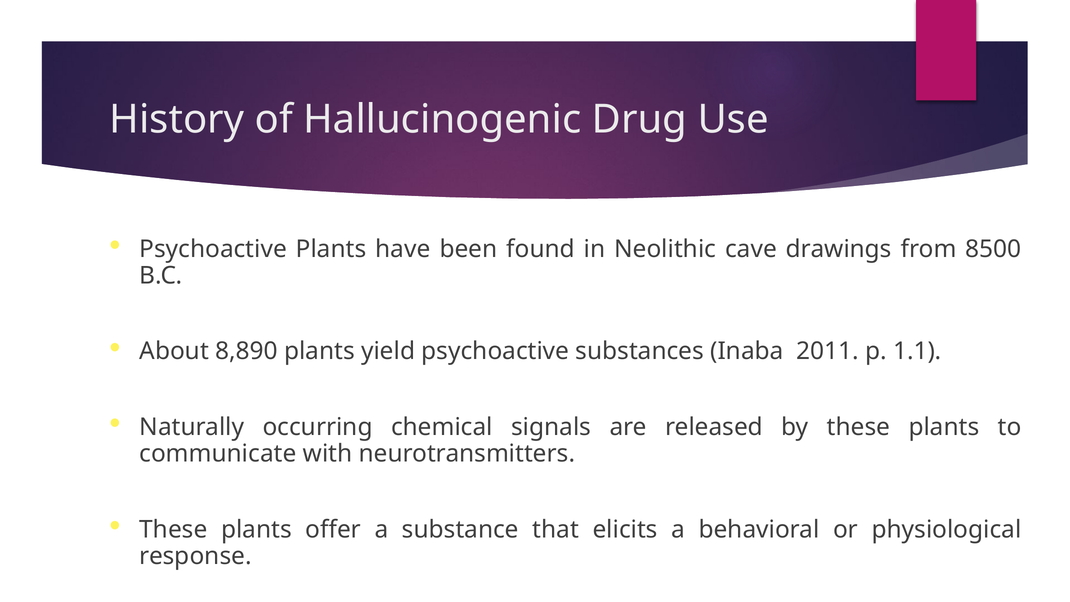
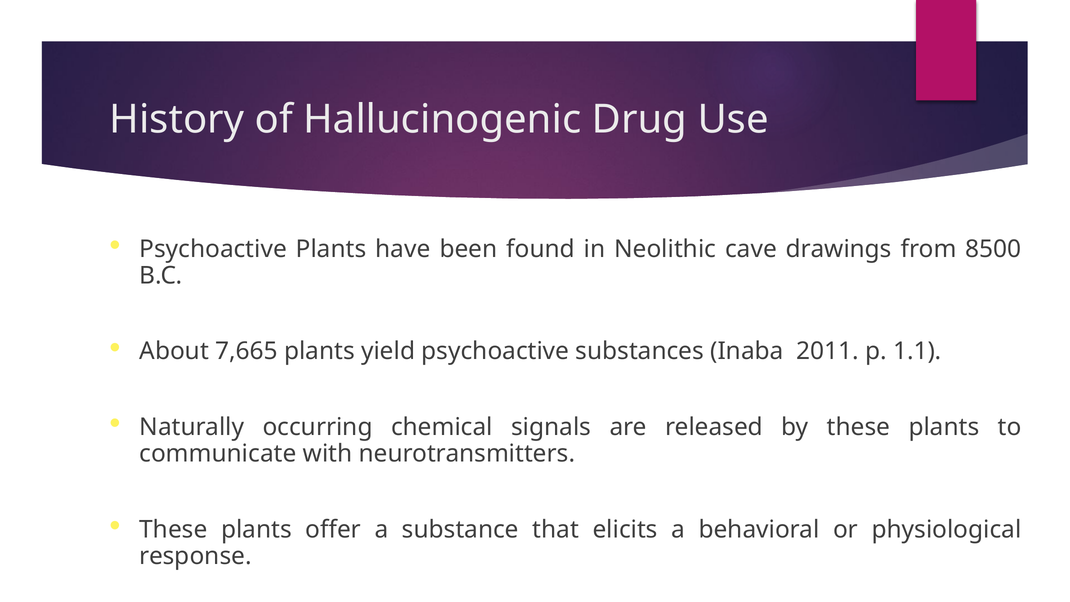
8,890: 8,890 -> 7,665 (246, 351)
